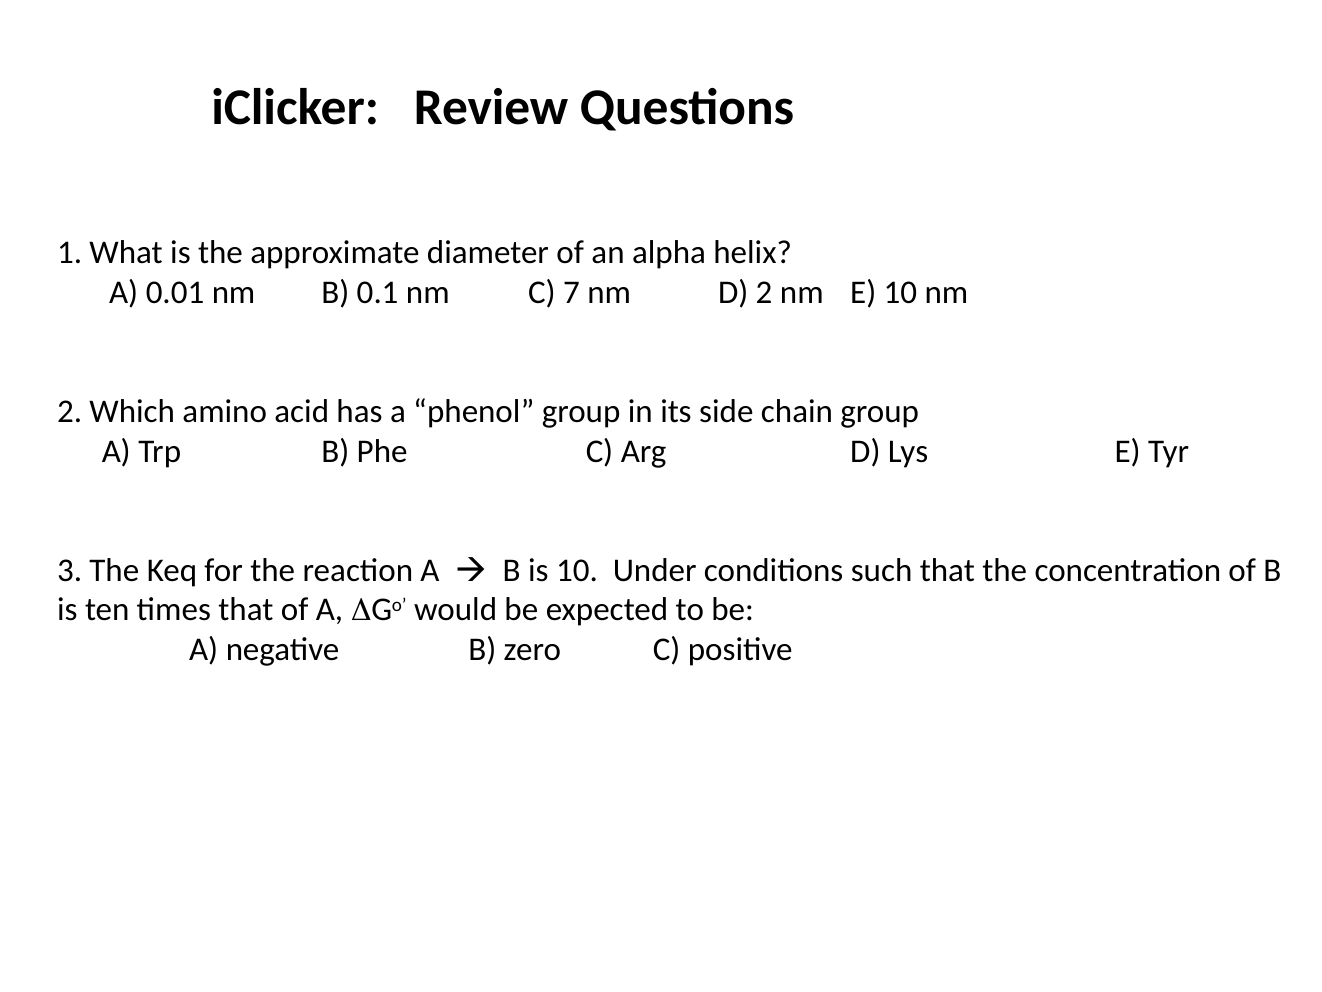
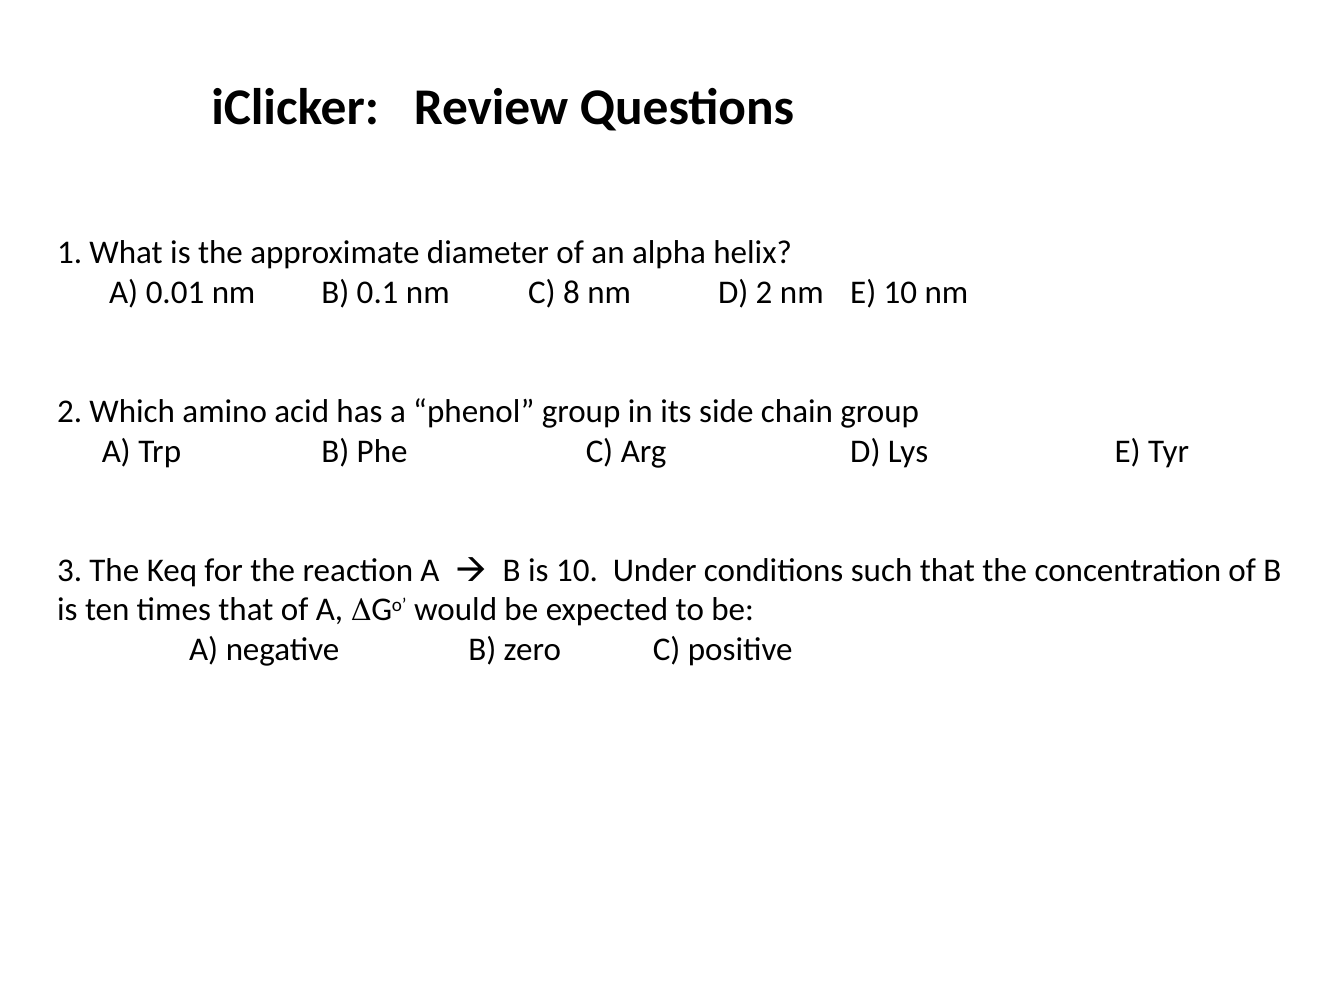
7: 7 -> 8 (571, 292)
